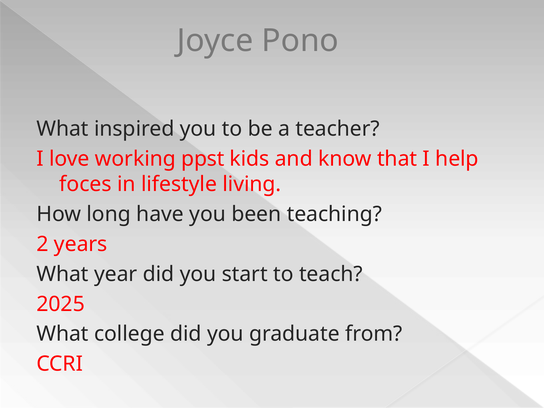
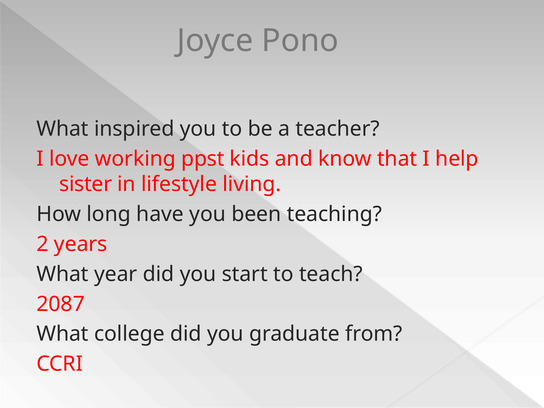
foces: foces -> sister (86, 184)
2025: 2025 -> 2087 (61, 304)
